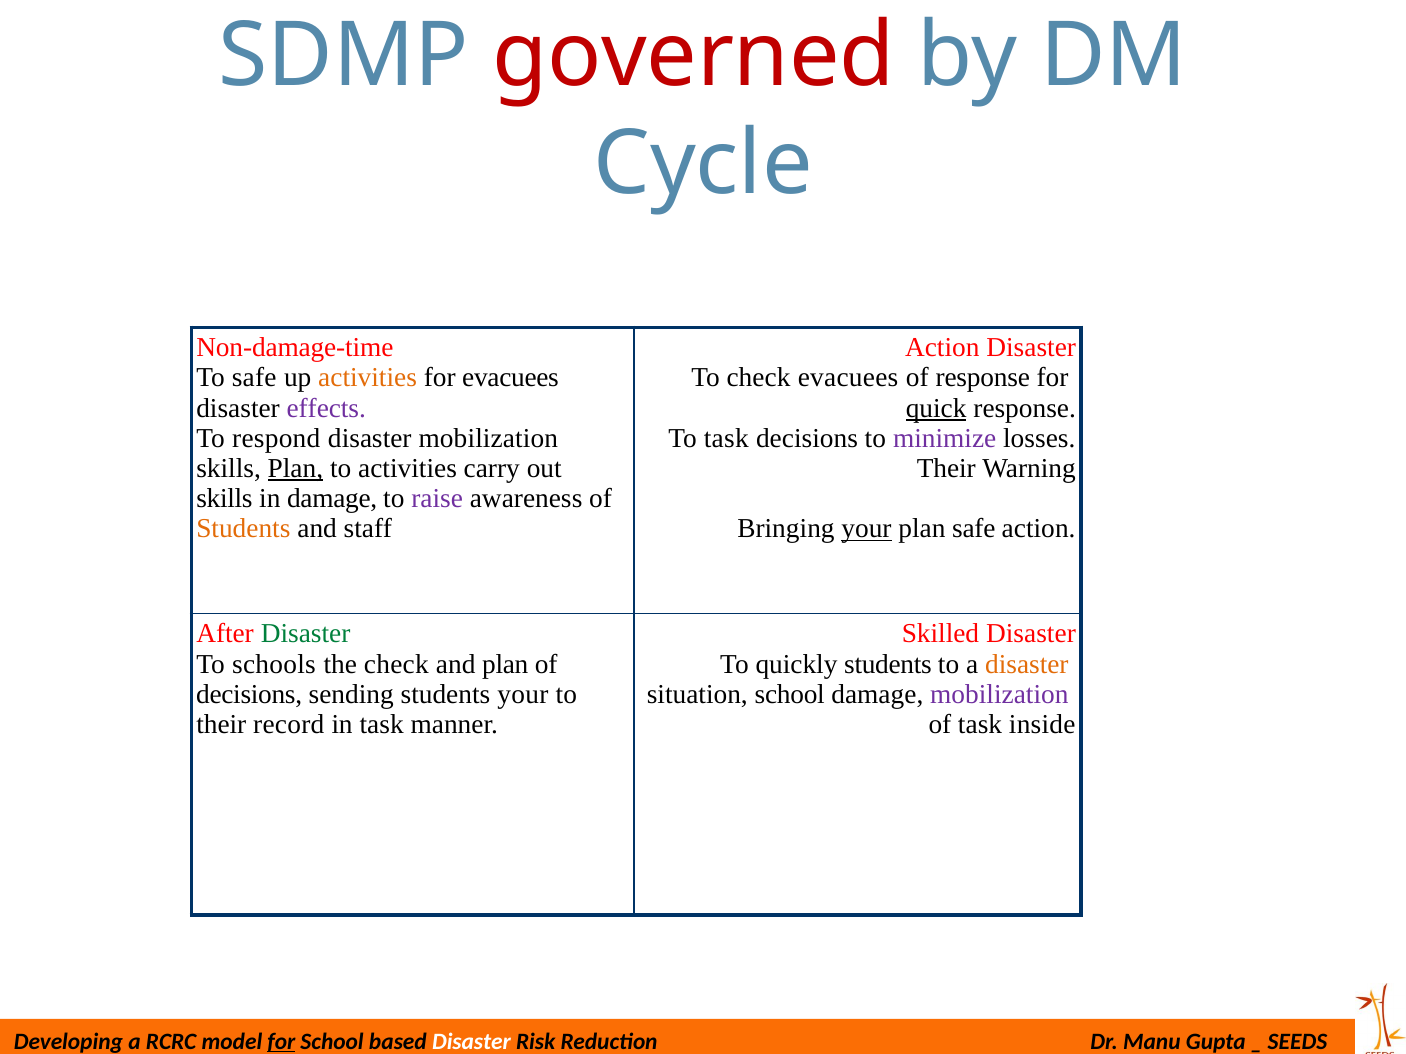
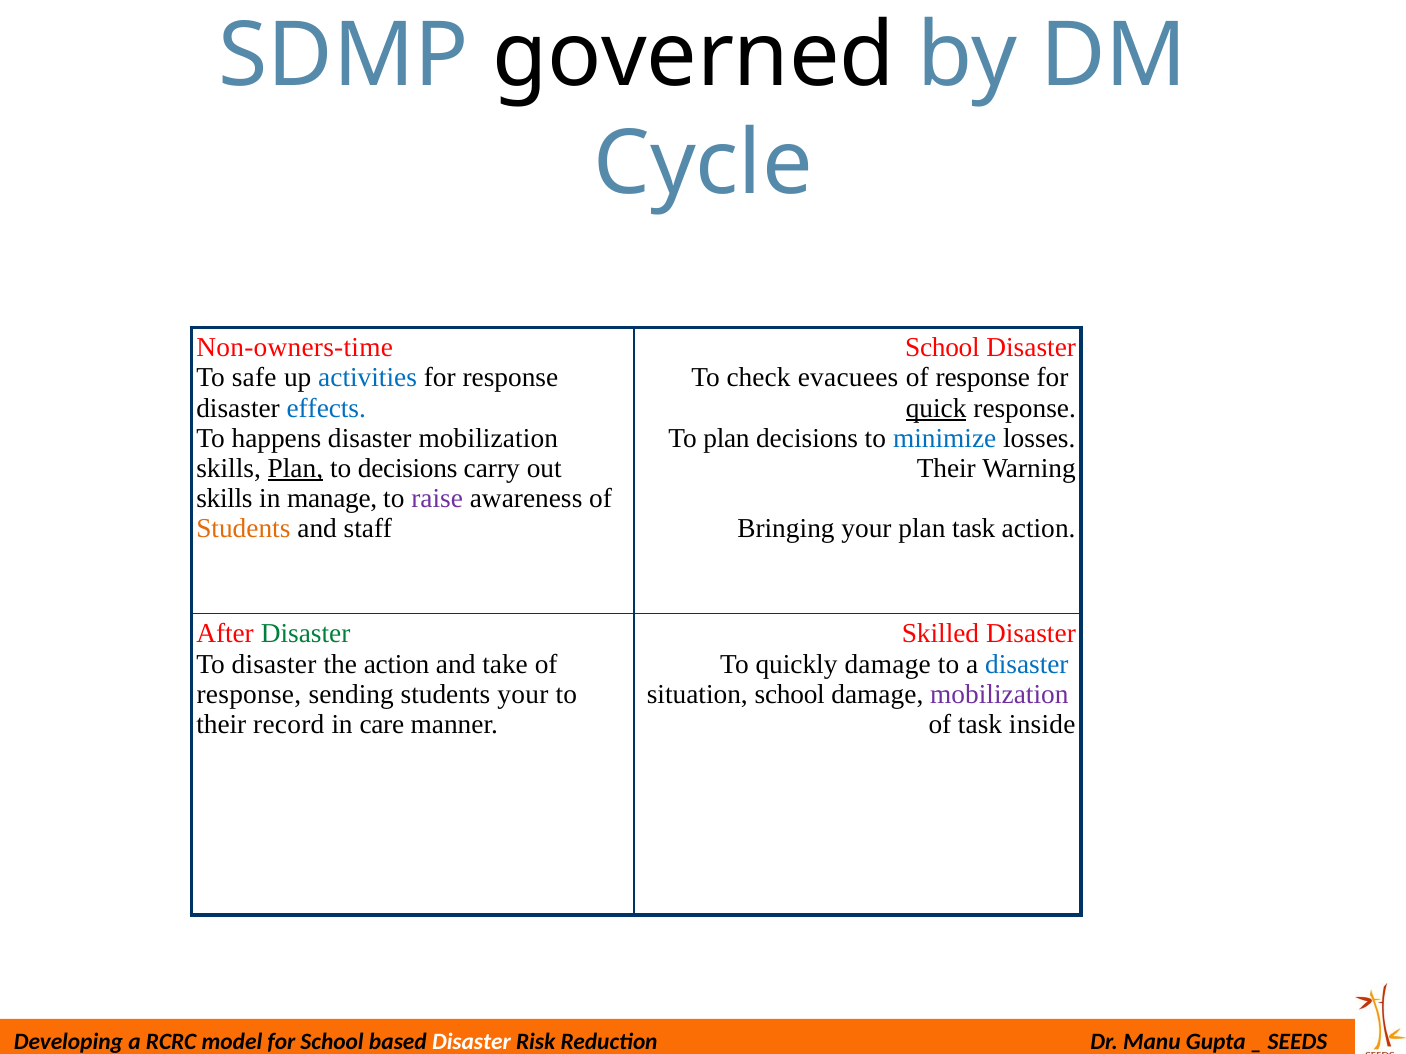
governed colour: red -> black (693, 56)
Non-damage-time: Non-damage-time -> Non-owners-time (295, 348)
Action: Action -> School (942, 348)
activities colour: orange -> blue (368, 378)
for evacuees: evacuees -> response (510, 378)
effects colour: purple -> blue (326, 408)
respond: respond -> happens (276, 438)
To task: task -> plan (727, 438)
minimize colour: purple -> blue (945, 438)
to activities: activities -> decisions (408, 469)
in damage: damage -> manage (332, 499)
your underline: present -> none (867, 529)
plan safe: safe -> task (974, 529)
To schools: schools -> disaster (274, 664)
the check: check -> action (397, 664)
and plan: plan -> take (505, 664)
quickly students: students -> damage (888, 664)
disaster colour: orange -> blue (1027, 664)
decisions: decisions -> response (249, 695)
in task: task -> care (382, 725)
for underline: present -> none (281, 1042)
